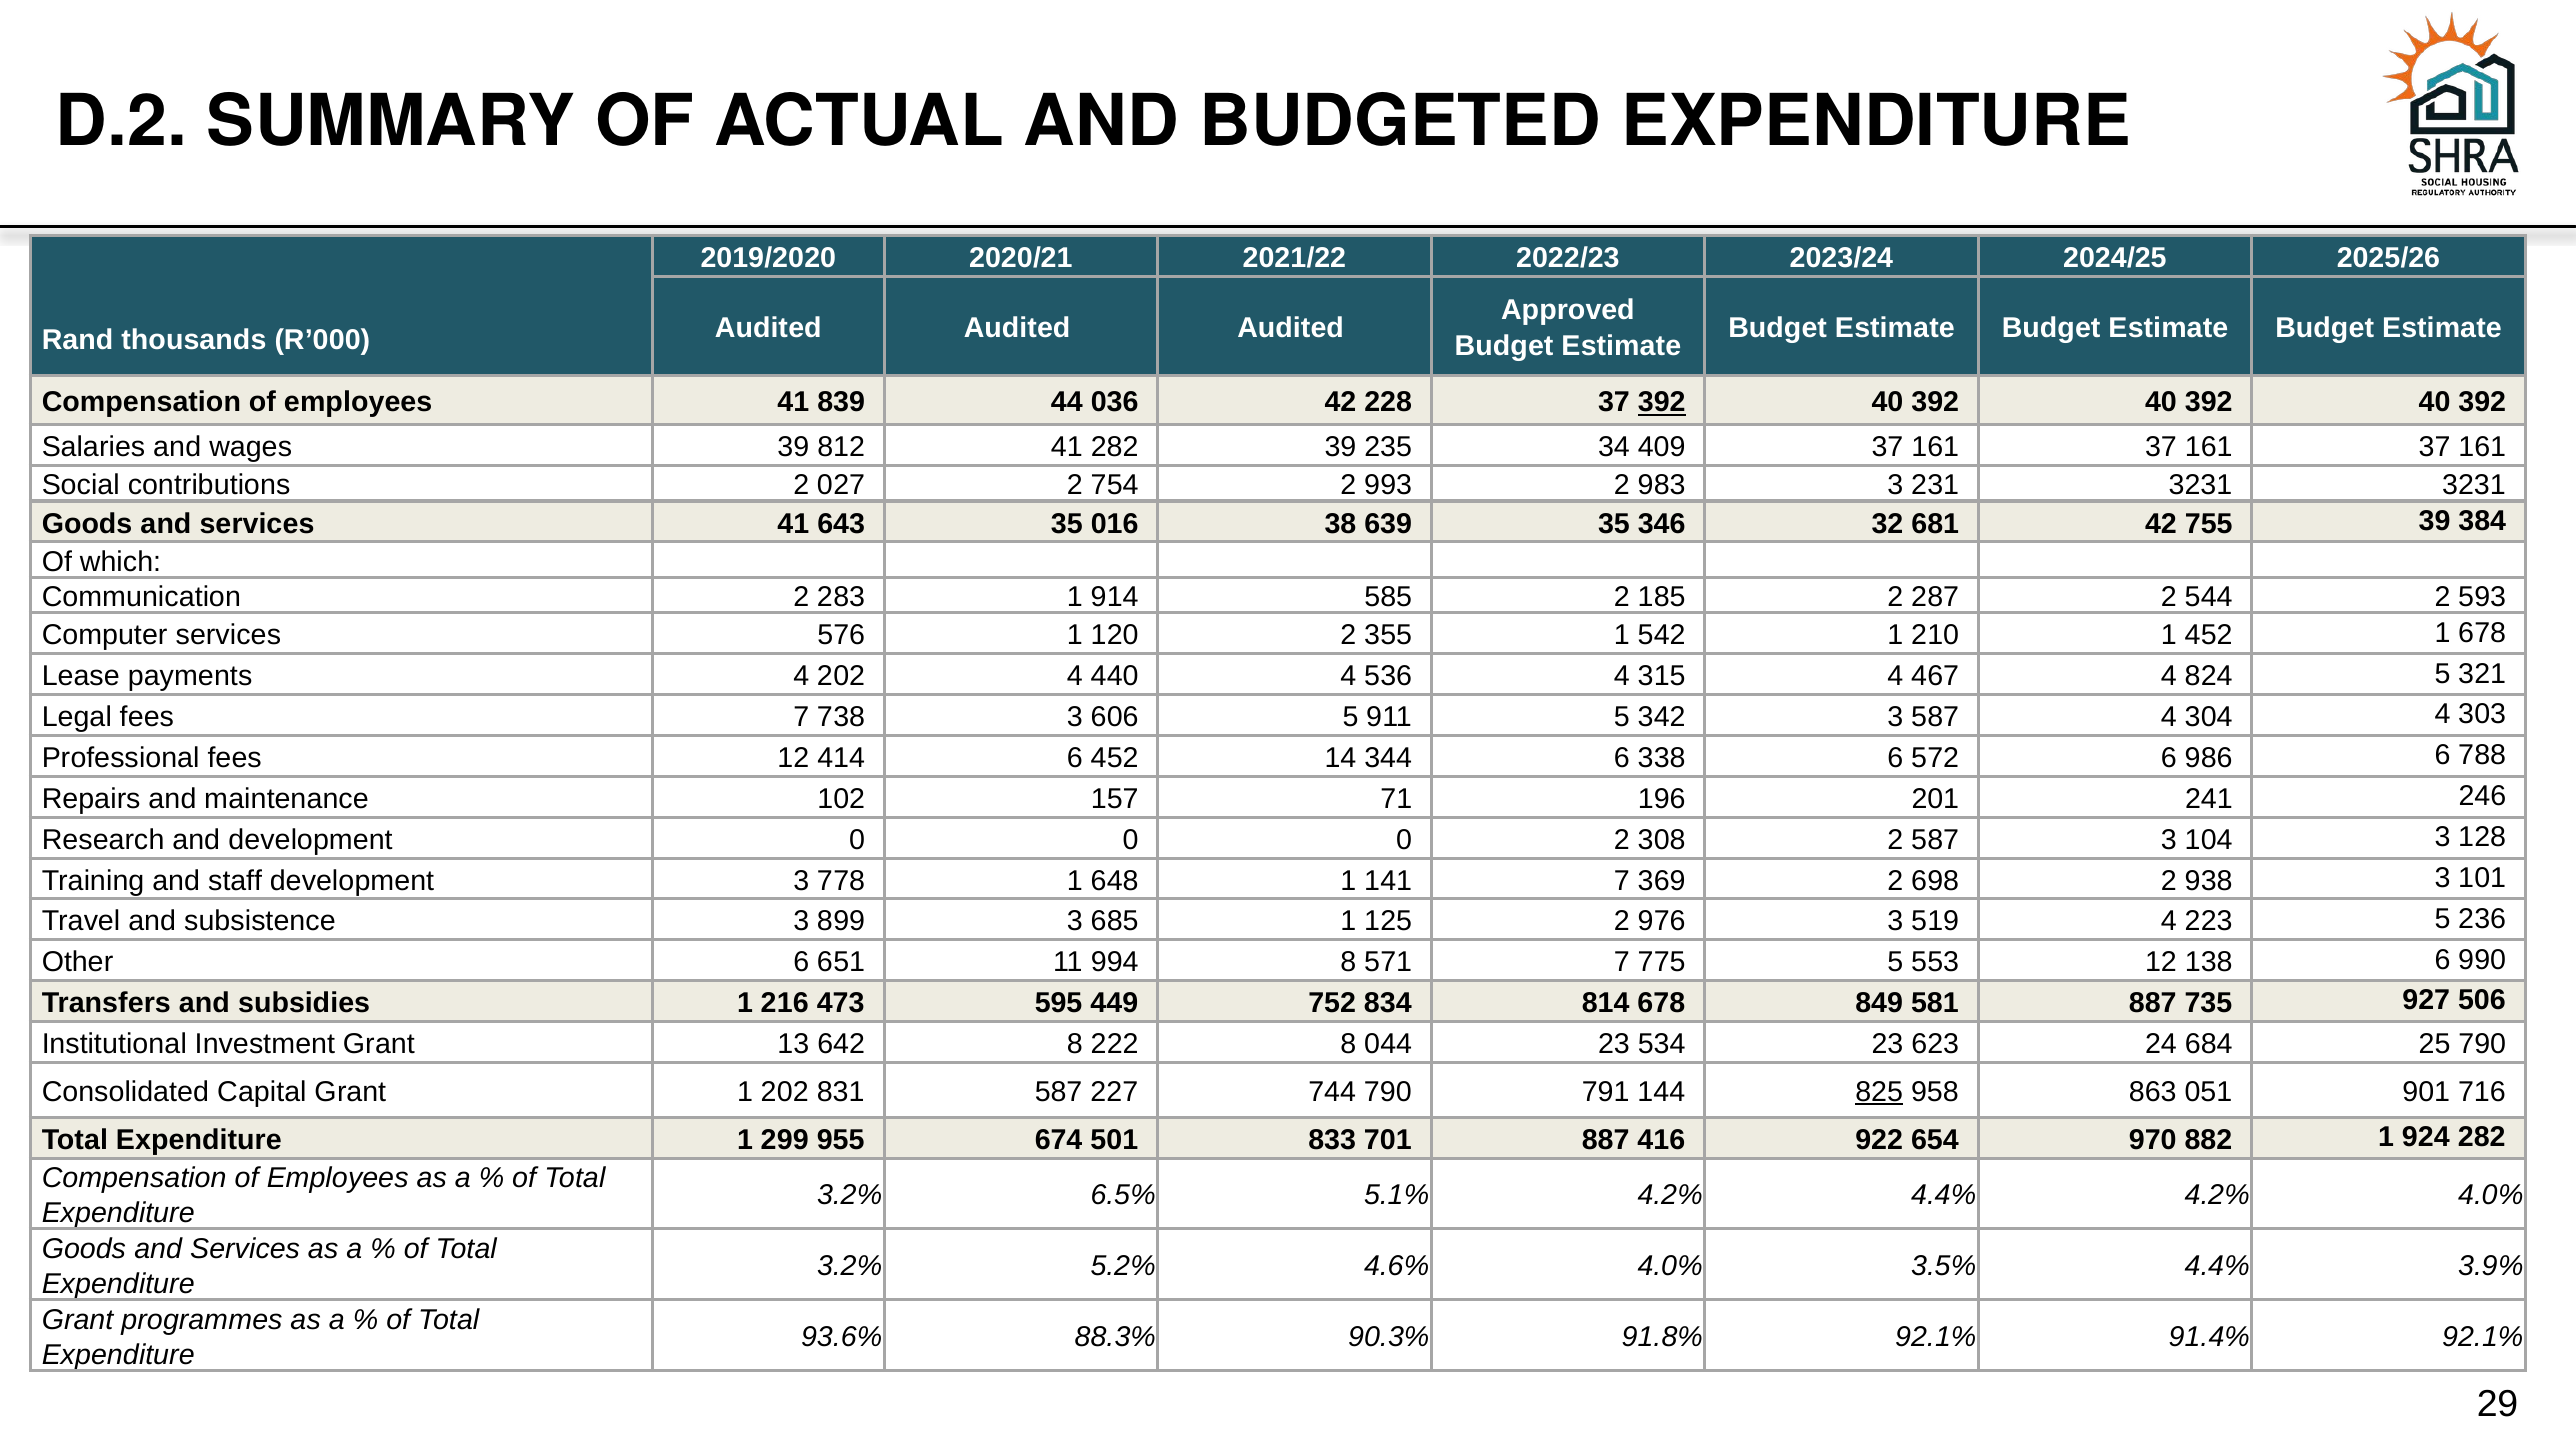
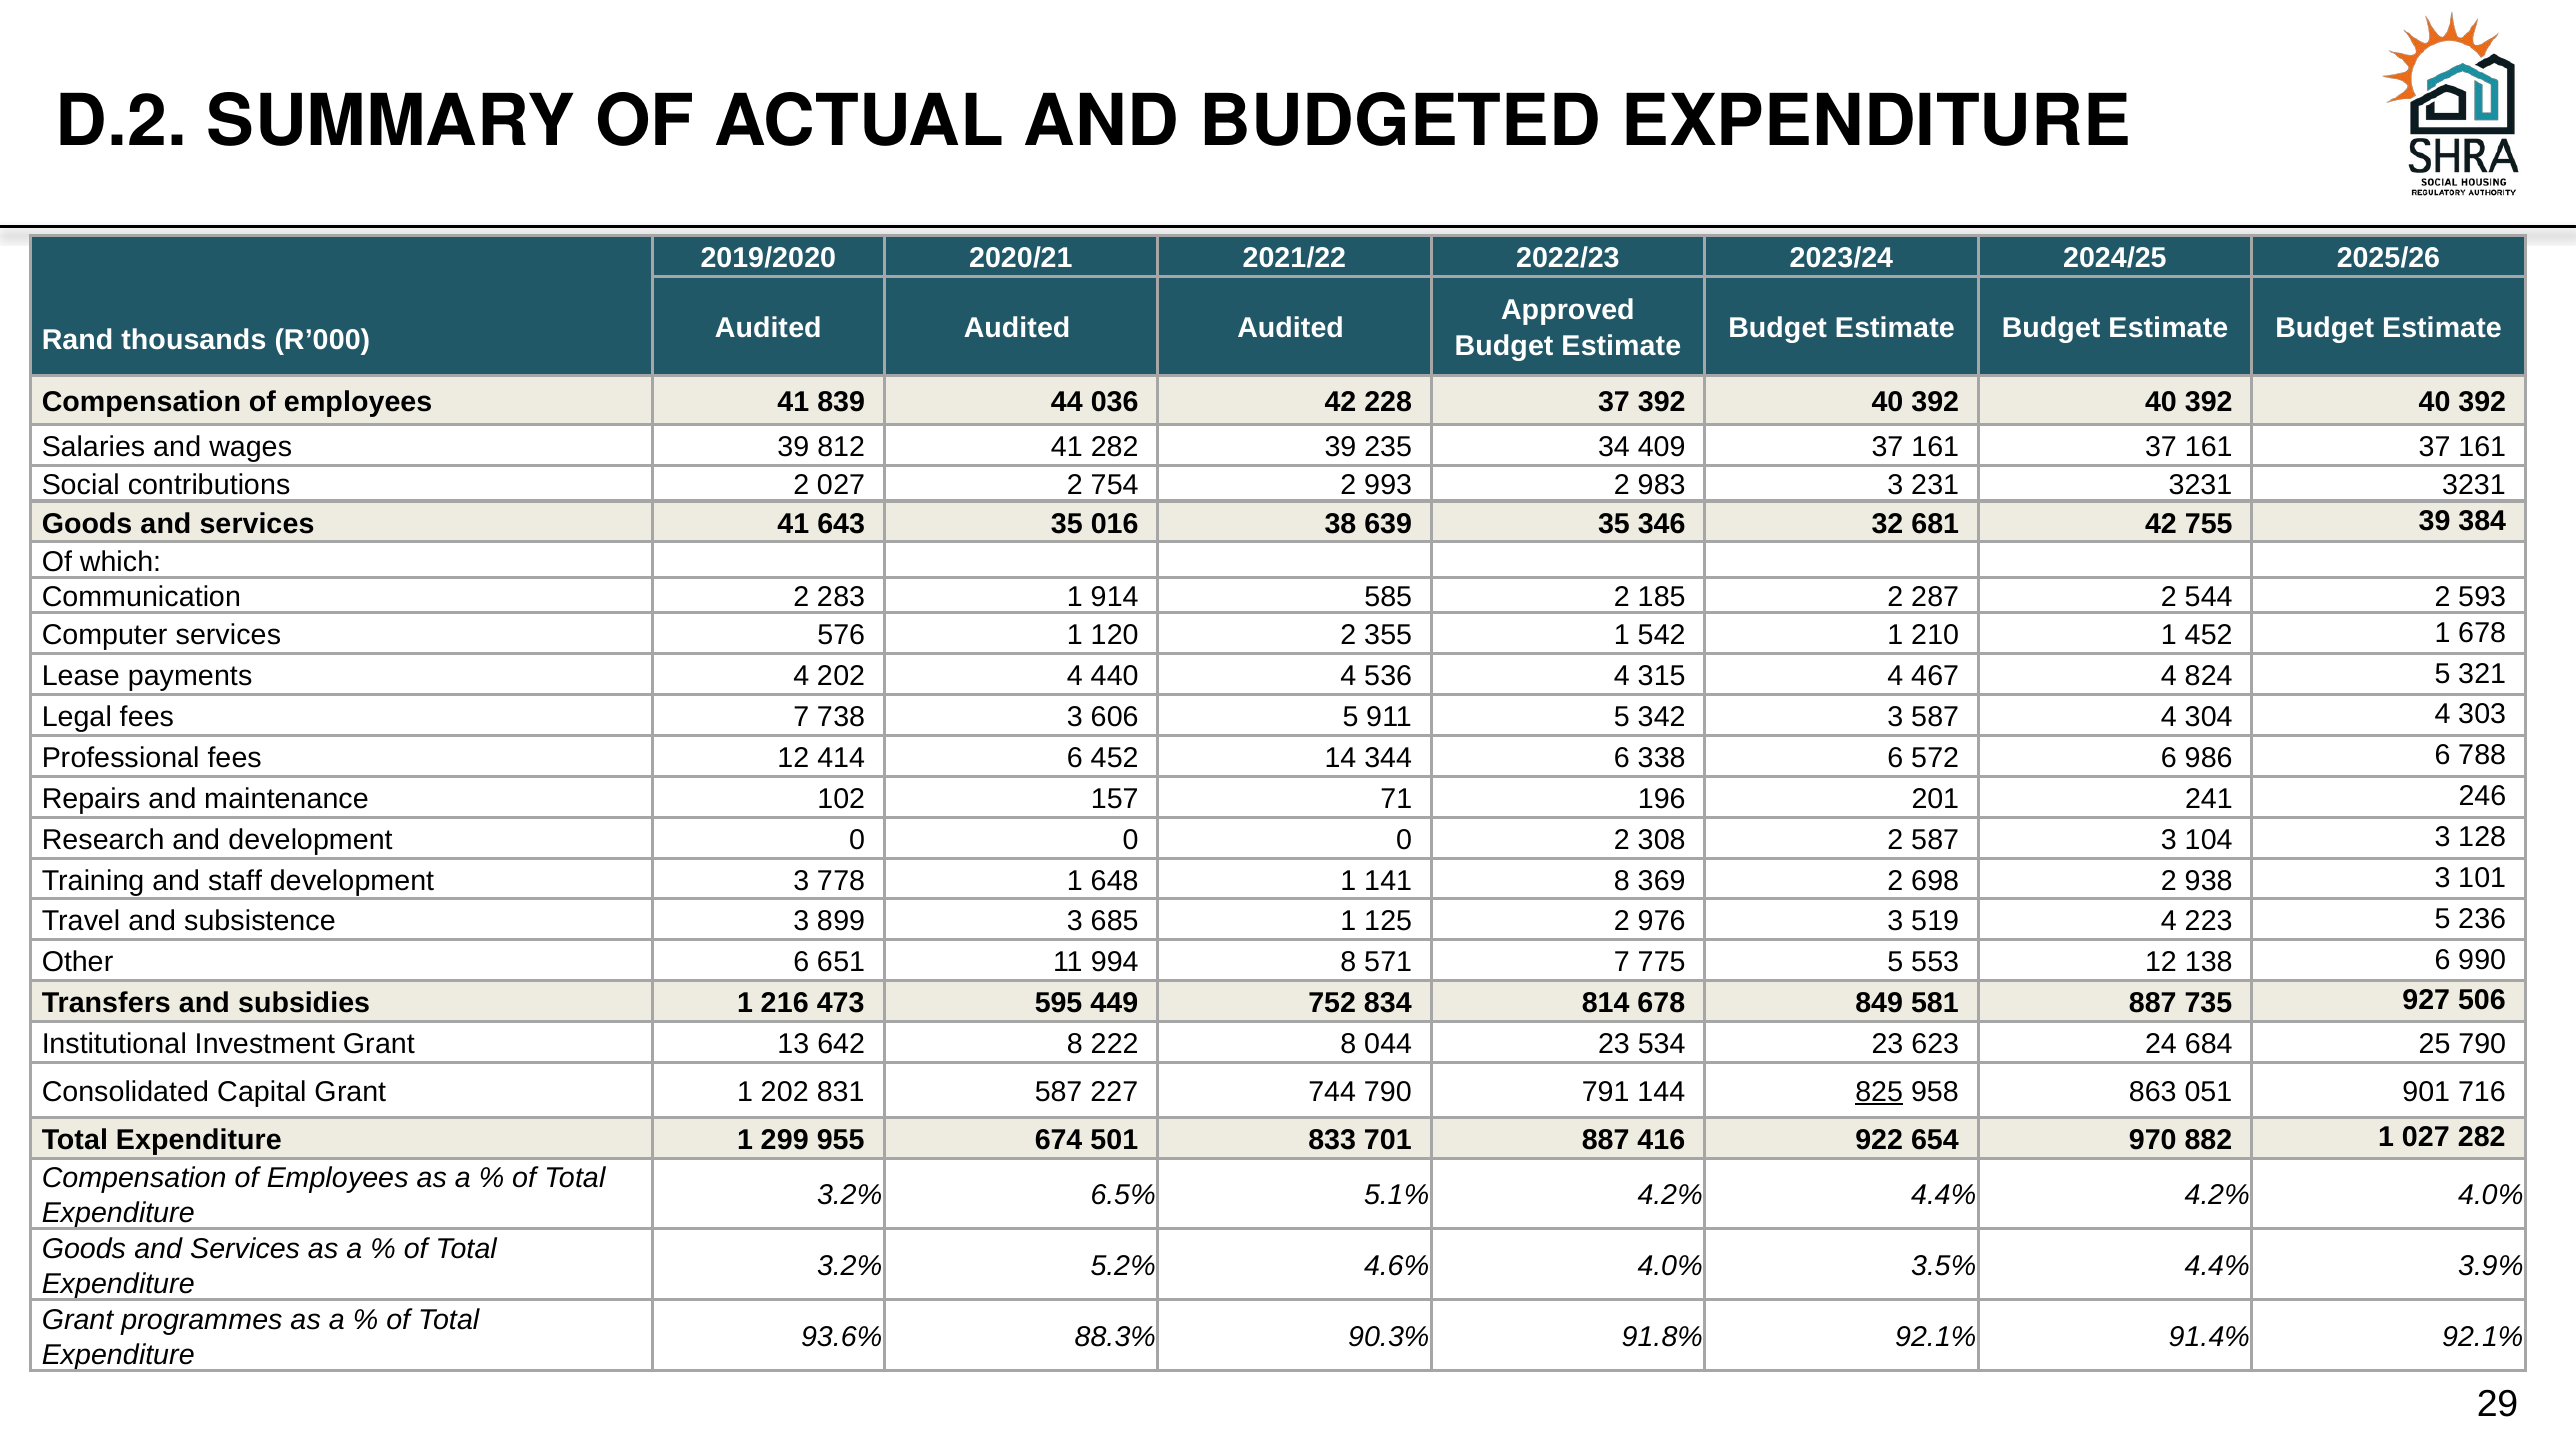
392 underline: present -> none (1662, 402)
141 7: 7 -> 8 (1622, 881)
1 924: 924 -> 027 (2426, 1137)
